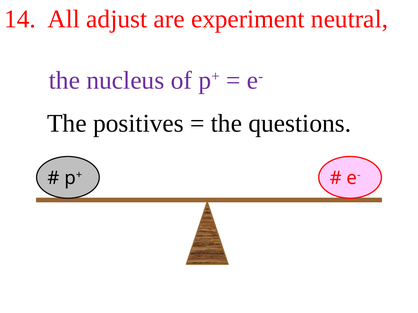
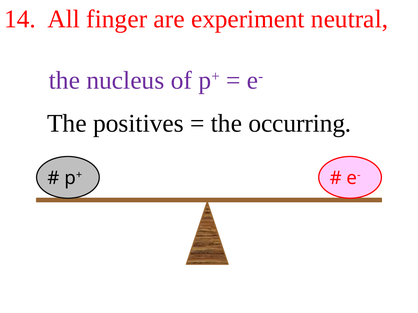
adjust: adjust -> finger (117, 19)
questions: questions -> occurring (300, 124)
